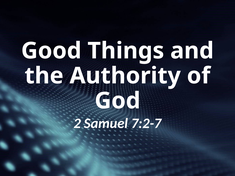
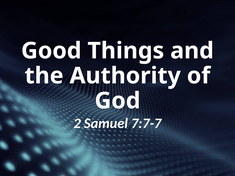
7:2-7: 7:2-7 -> 7:7-7 (146, 124)
